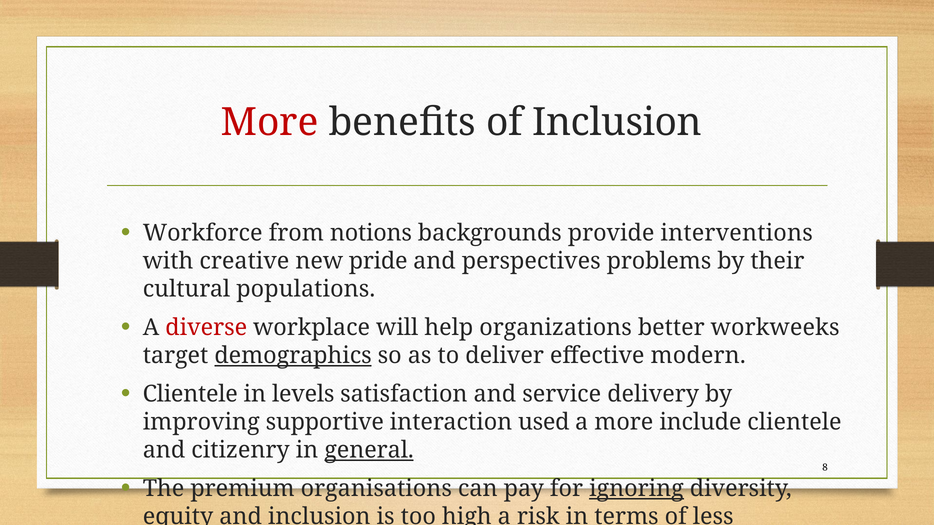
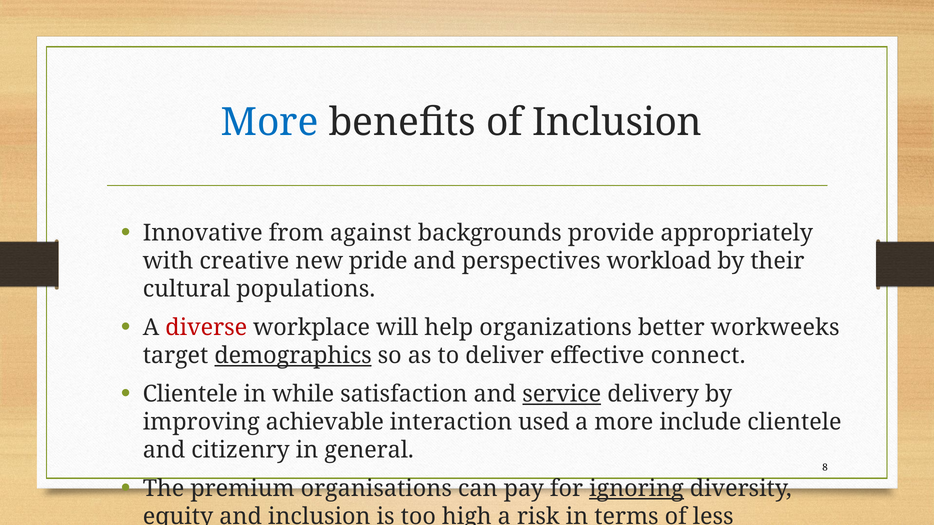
More colour: red -> blue (270, 123)
Workforce: Workforce -> Innovative (203, 233)
notions: notions -> against (371, 233)
interventions: interventions -> appropriately (737, 233)
problems: problems -> workload (659, 261)
modern: modern -> connect (698, 356)
levels: levels -> while (303, 395)
service underline: none -> present (562, 395)
supportive: supportive -> achievable (325, 423)
general underline: present -> none (369, 451)
